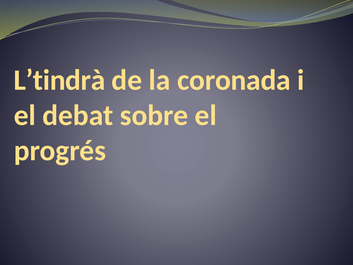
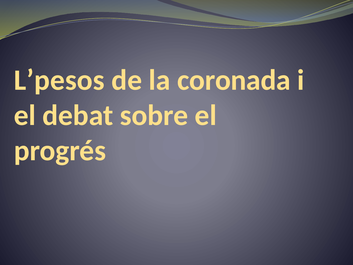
L’tindrà: L’tindrà -> L’pesos (59, 80)
